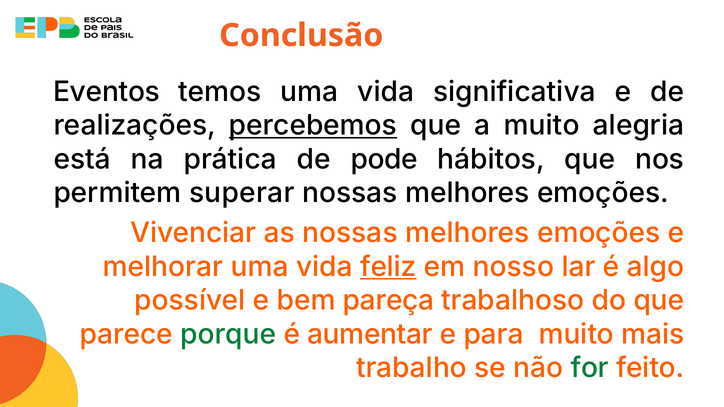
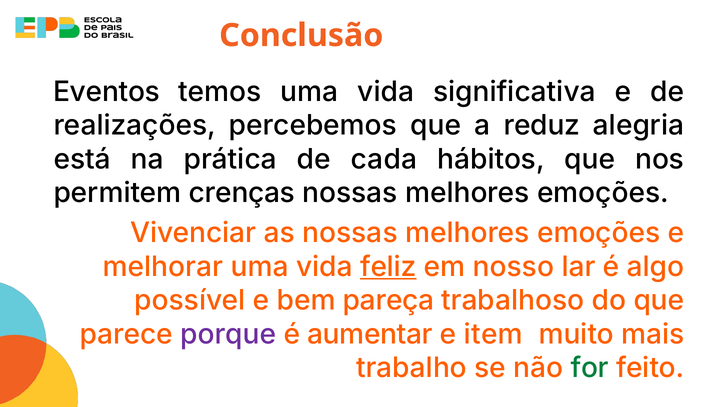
percebemos underline: present -> none (313, 126)
a muito: muito -> reduz (542, 126)
pode: pode -> cada (384, 160)
superar: superar -> crenças (242, 193)
porque colour: green -> purple (228, 335)
para: para -> item (493, 335)
